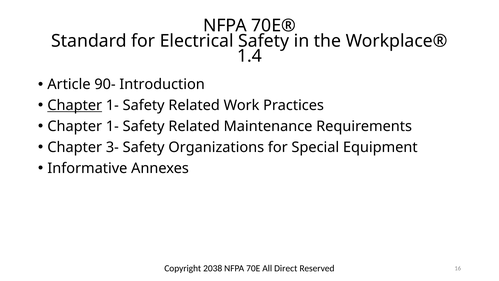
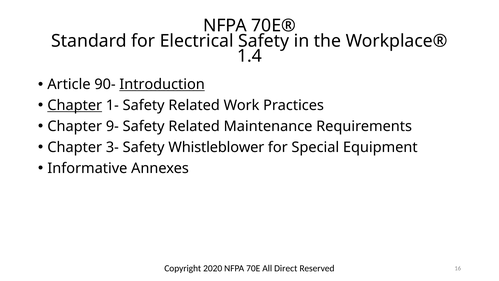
Introduction underline: none -> present (162, 84)
1-: 1- -> 9- (112, 126)
Organizations: Organizations -> Whistleblower (216, 147)
2038: 2038 -> 2020 (213, 268)
